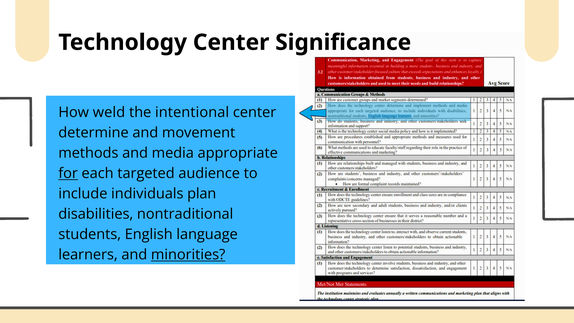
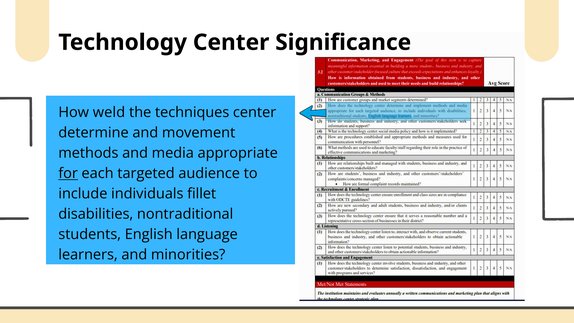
intentional: intentional -> techniques (192, 112)
plan: plan -> fillet (202, 194)
minorities underline: present -> none (188, 255)
